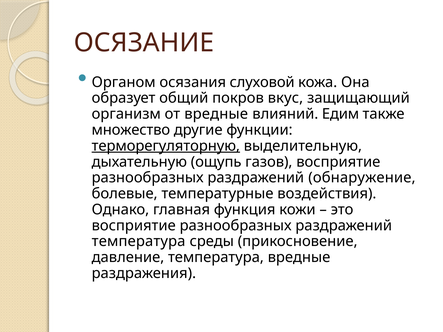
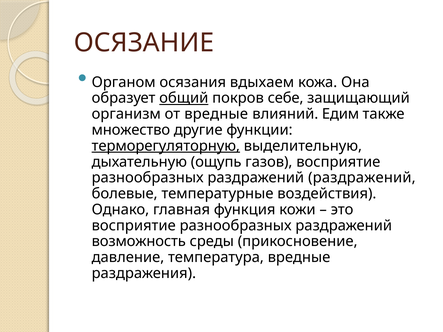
слуховой: слуховой -> вдыхаем (262, 82)
общий underline: none -> present (184, 98)
вкус: вкус -> себе (286, 98)
раздражений обнаружение: обнаружение -> раздражений (362, 178)
температура: температура -> возможность (139, 242)
